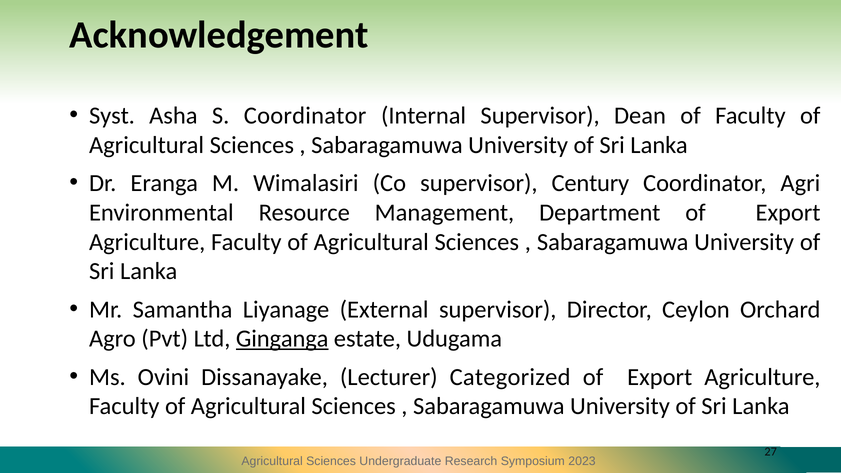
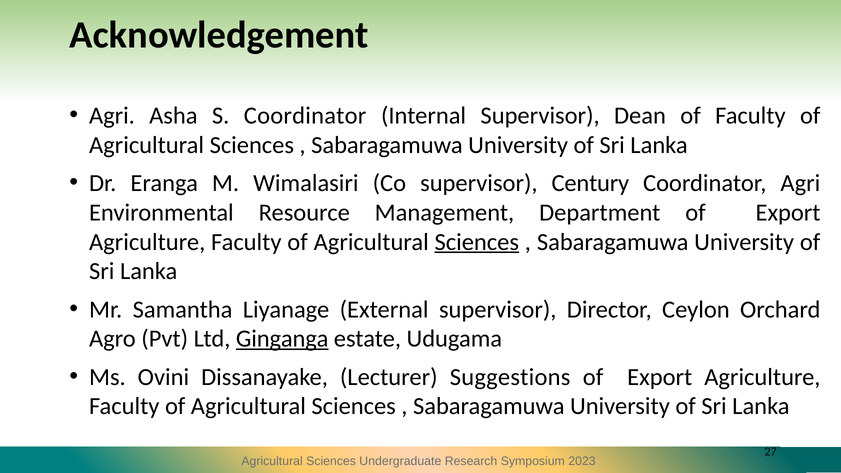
Syst: Syst -> Agri (112, 116)
Sciences underline: none -> present (477, 242)
Categorized: Categorized -> Suggestions (510, 377)
